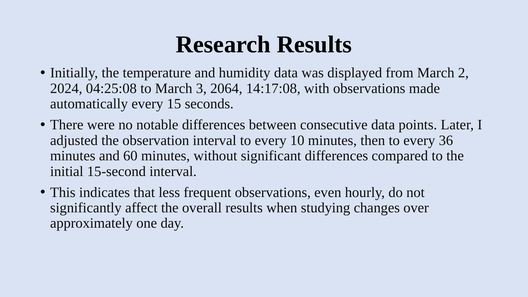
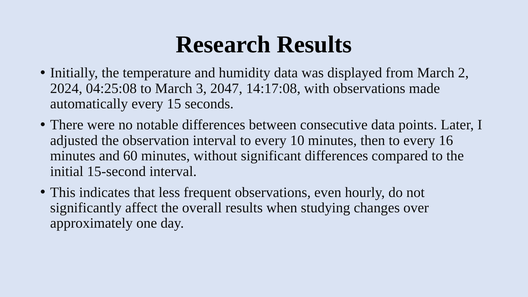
2064: 2064 -> 2047 (226, 88)
36: 36 -> 16 (446, 140)
